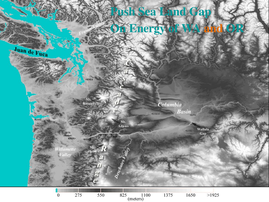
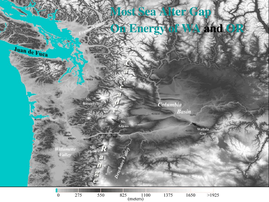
Push: Push -> Most (123, 12)
Land: Land -> Alter (173, 12)
and colour: orange -> black (214, 28)
